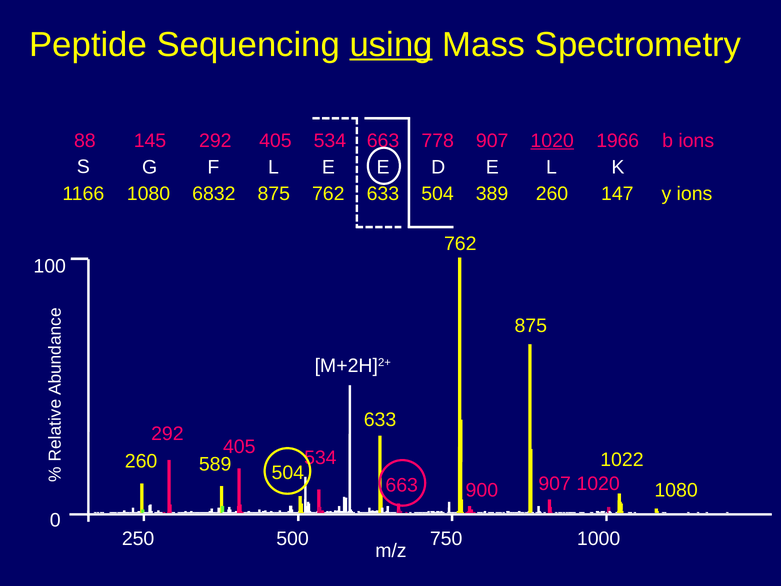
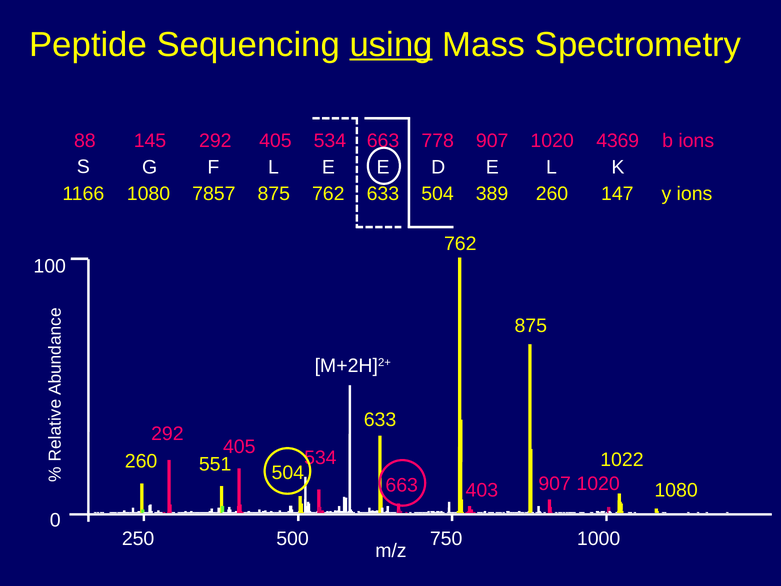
1020 underline: present -> none (552, 141)
1966: 1966 -> 4369 (618, 141)
6832: 6832 -> 7857 (214, 194)
589: 589 -> 551 (215, 464)
900: 900 -> 403 (482, 490)
